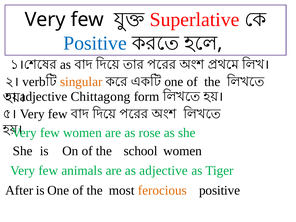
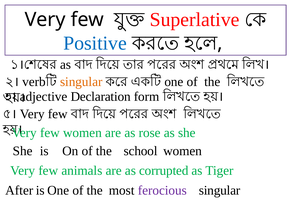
Chittagong: Chittagong -> Declaration (101, 97)
as adjective: adjective -> corrupted (164, 171)
ferocious colour: orange -> purple (162, 190)
the positive: positive -> singular (220, 190)
